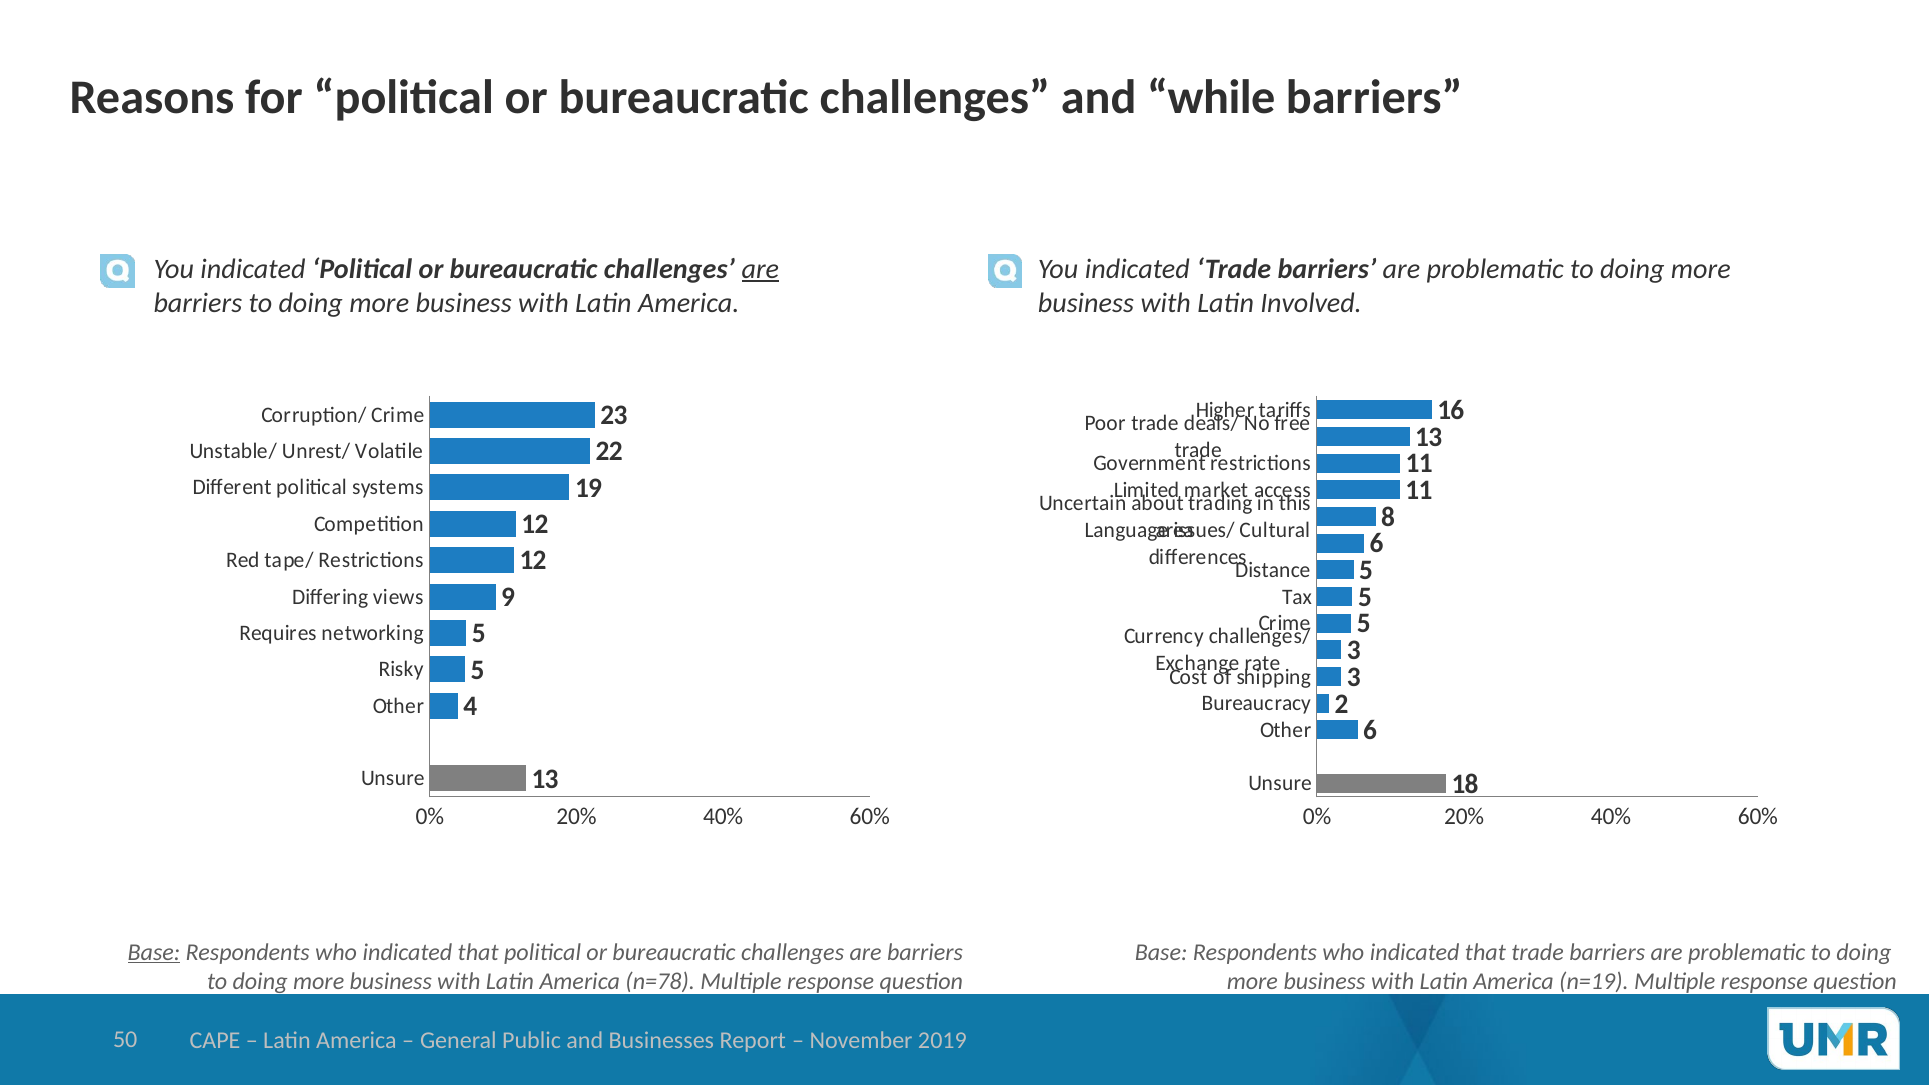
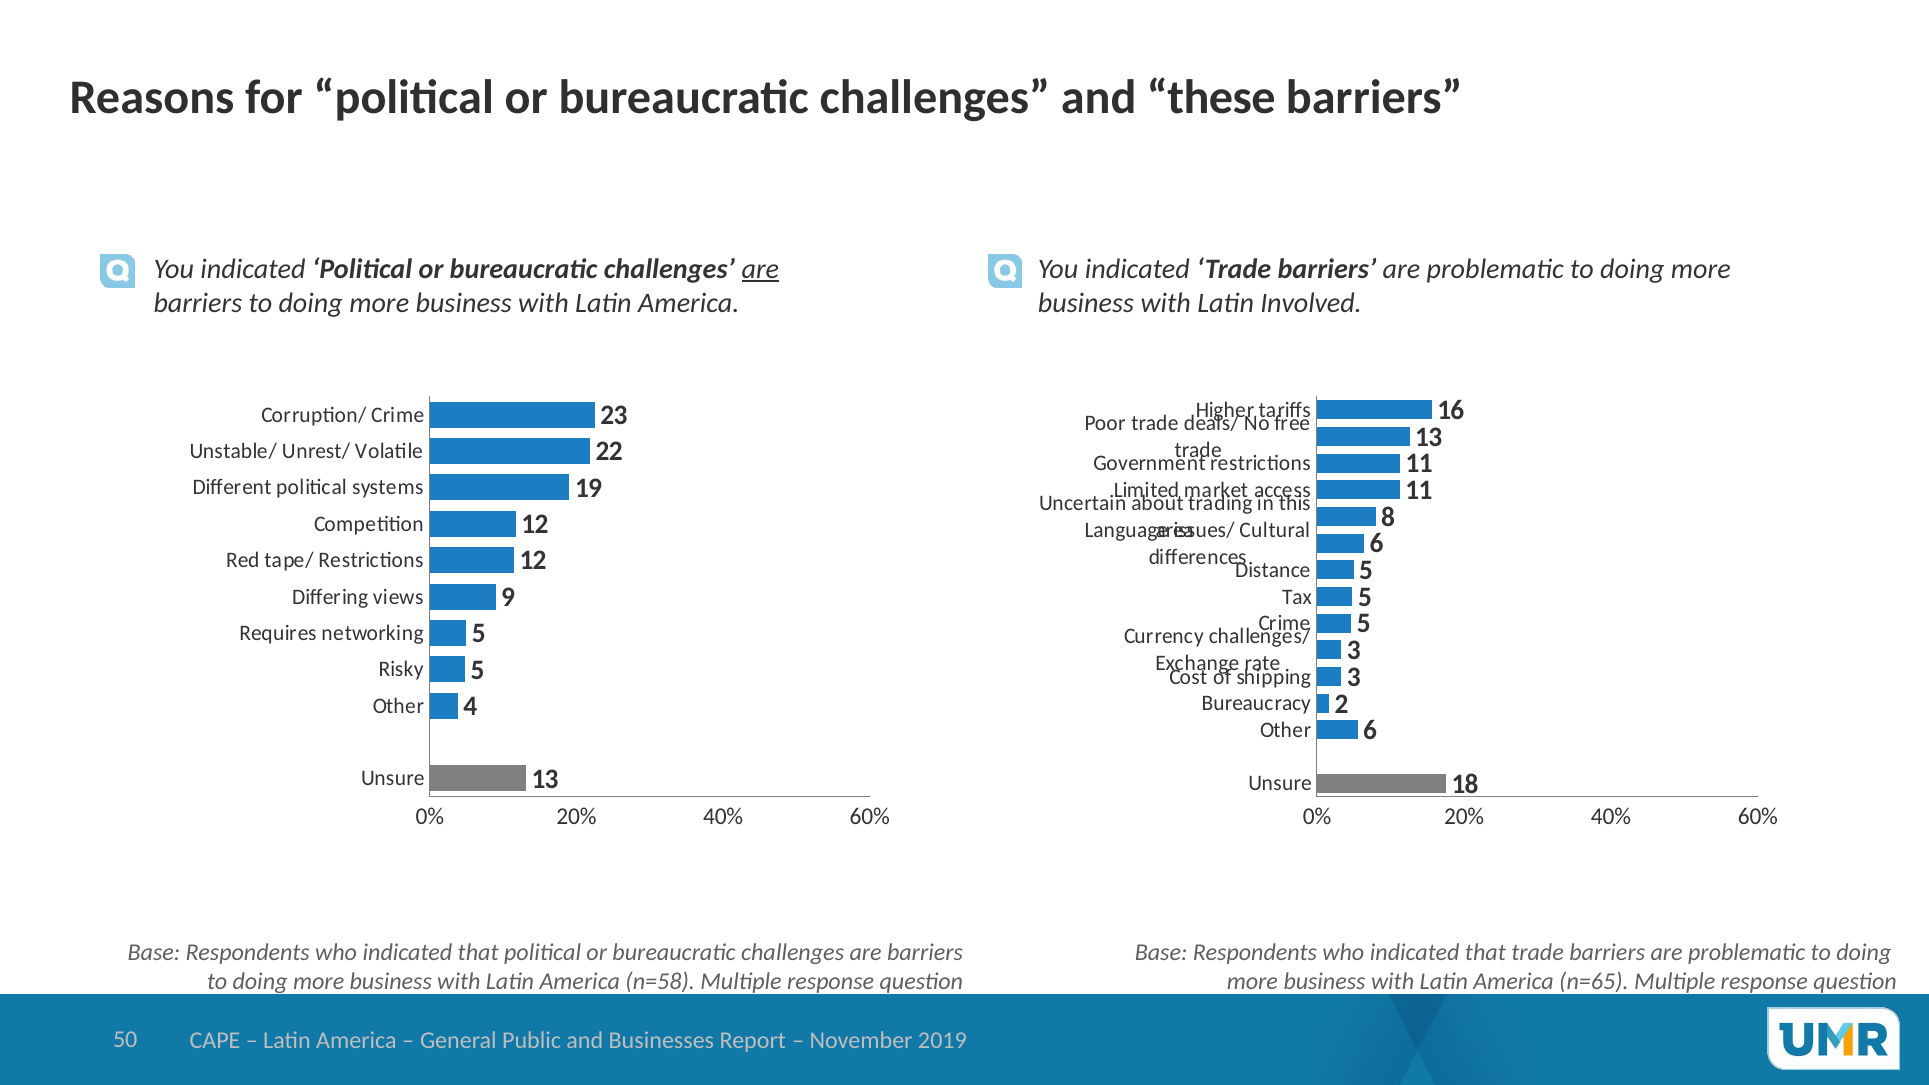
while: while -> these (1211, 97)
Base underline: present -> none (154, 952)
n=78: n=78 -> n=58 (660, 981)
n=19: n=19 -> n=65 (1594, 981)
